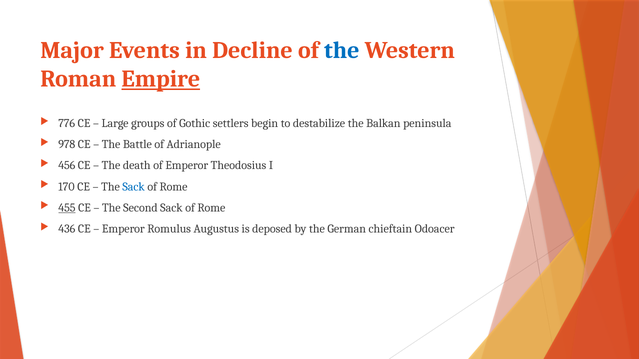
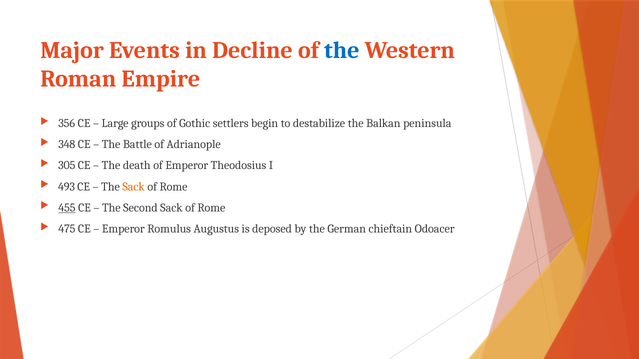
Empire underline: present -> none (161, 79)
776: 776 -> 356 (67, 124)
978: 978 -> 348 (67, 145)
456: 456 -> 305 (67, 166)
170: 170 -> 493 (67, 187)
Sack colour: blue -> orange (134, 187)
436: 436 -> 475 (67, 229)
